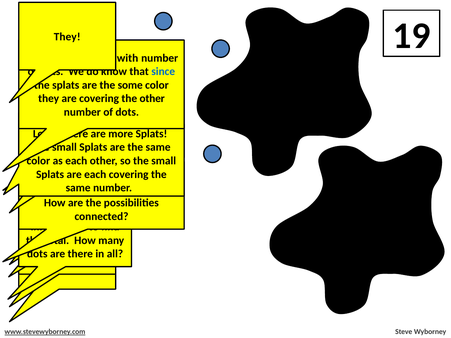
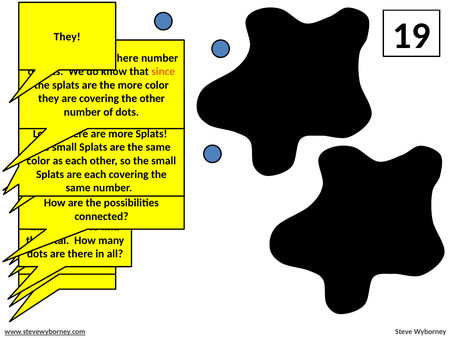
with: with -> here (128, 58)
since colour: blue -> orange (163, 72)
some: some -> more (130, 85)
